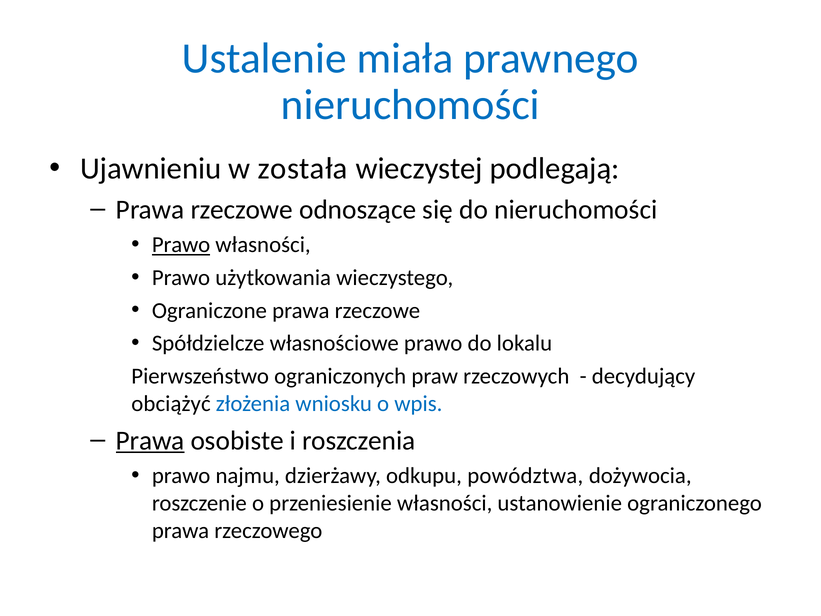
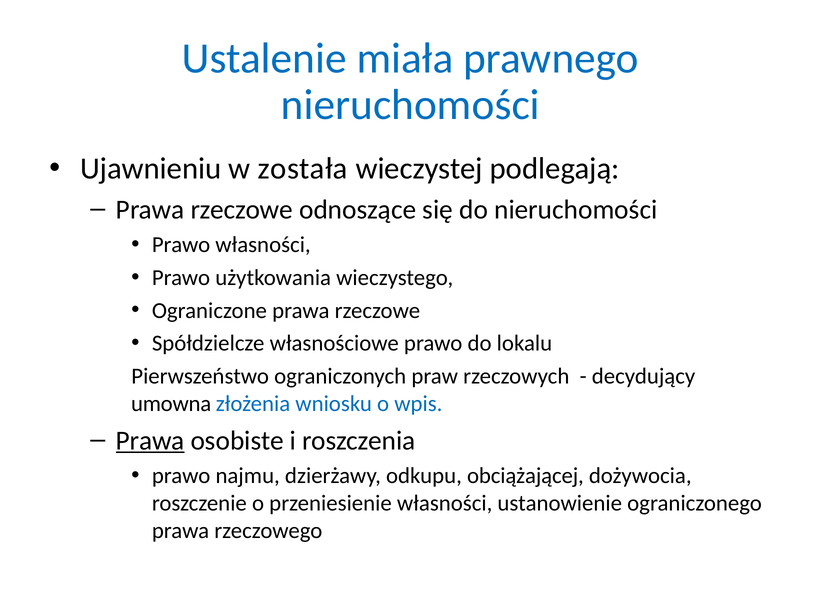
Prawo underline: present -> none (181, 245)
obciążyć: obciążyć -> umowna (171, 403)
powództwa: powództwa -> obciążającej (525, 476)
